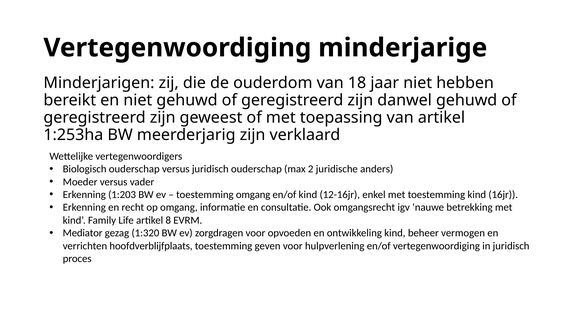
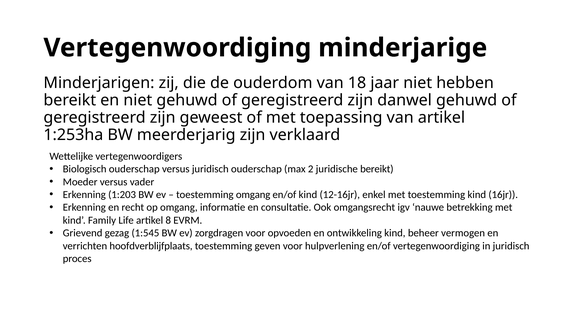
juridische anders: anders -> bereikt (377, 169)
Mediator: Mediator -> Grievend (83, 234)
1:320: 1:320 -> 1:545 (145, 234)
